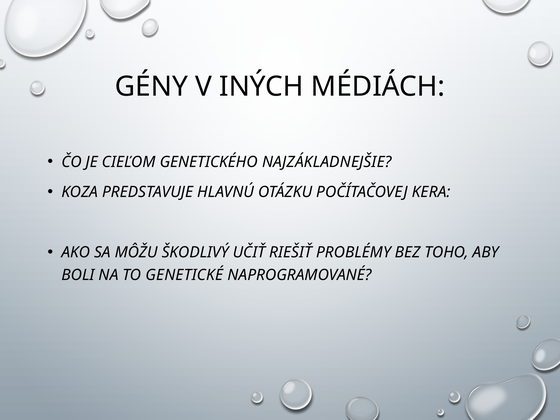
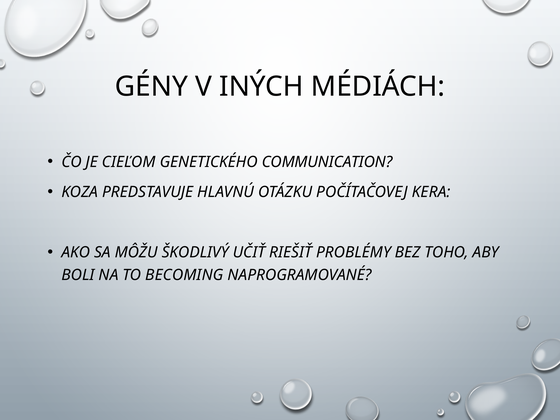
NAJZÁKLADNEJŠIE: NAJZÁKLADNEJŠIE -> COMMUNICATION (327, 162)
GENETICKÉ: GENETICKÉ -> BECOMING (184, 275)
